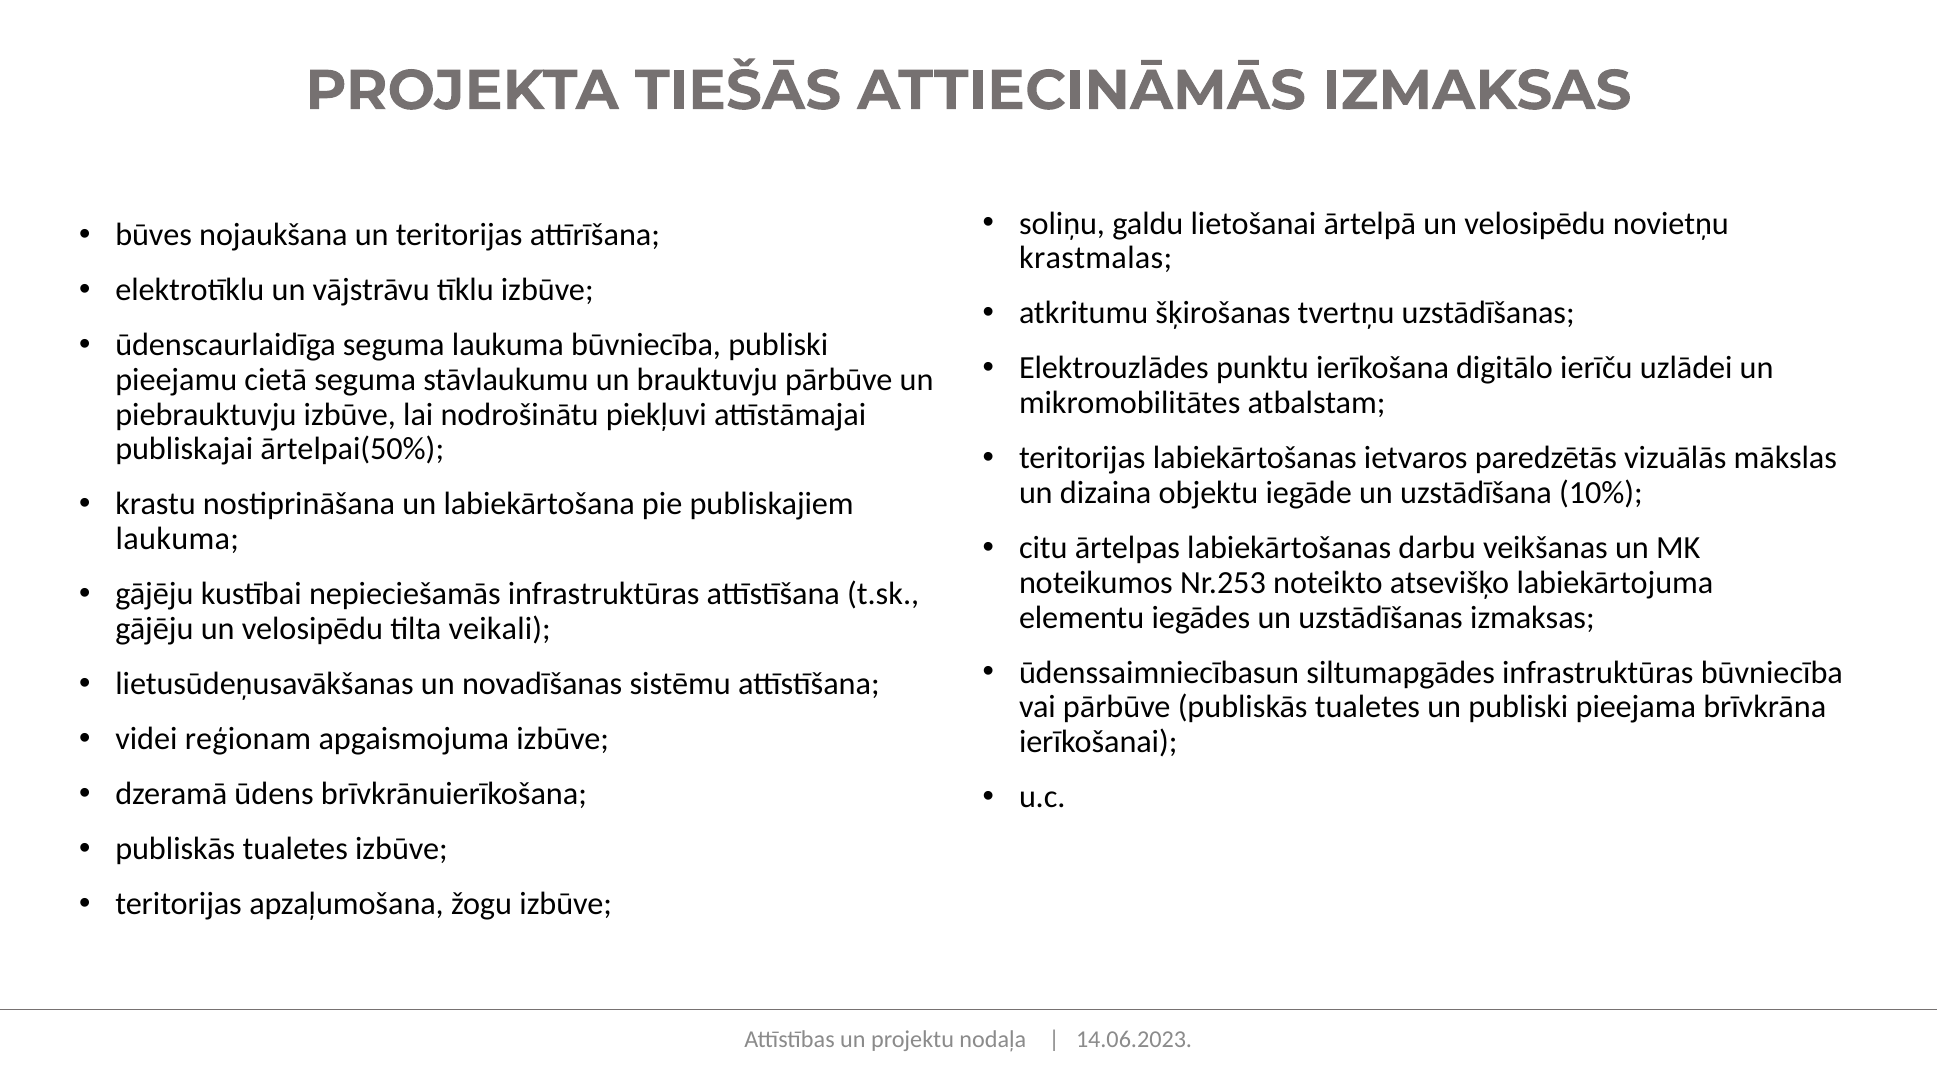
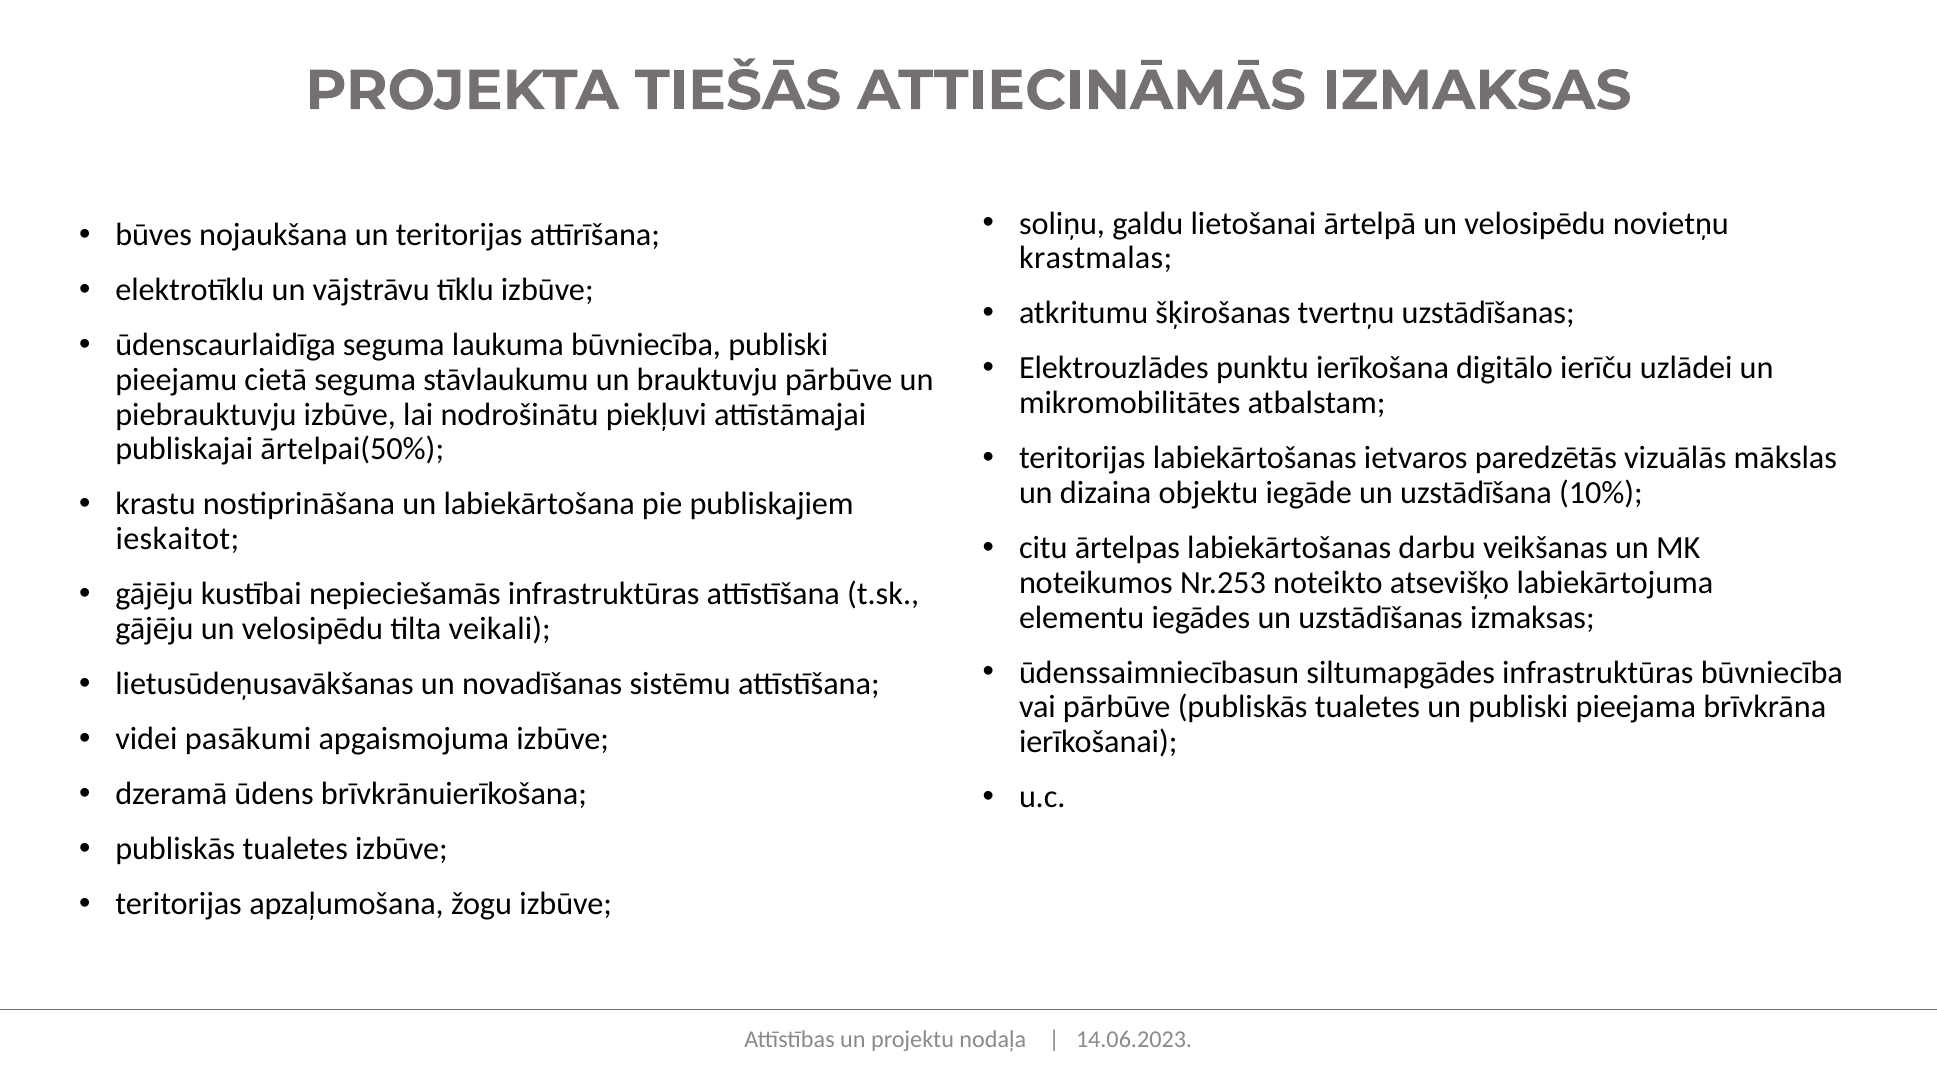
laukuma: laukuma -> ieskaitot (177, 539)
reģionam: reģionam -> pasākumi (248, 739)
